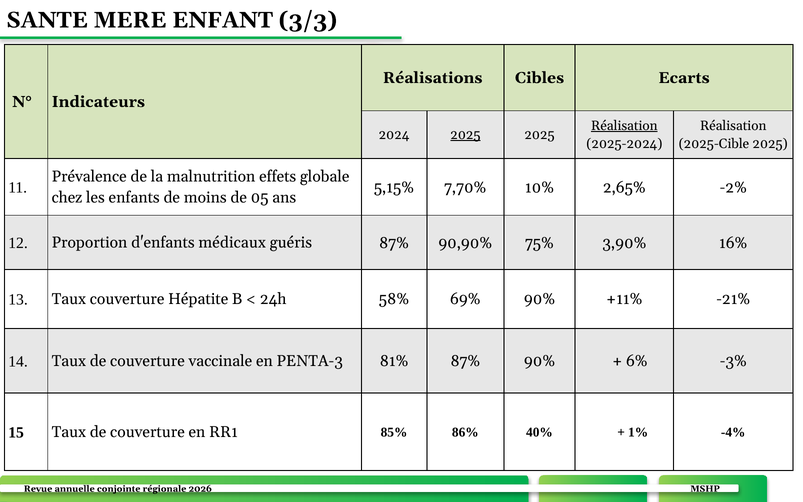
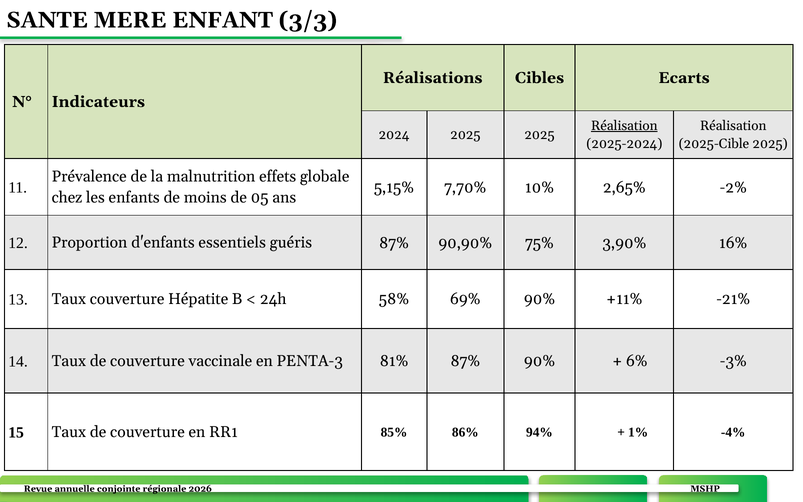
2025 underline: present -> none (465, 135)
médicaux: médicaux -> essentiels (232, 242)
40%: 40% -> 94% (539, 432)
